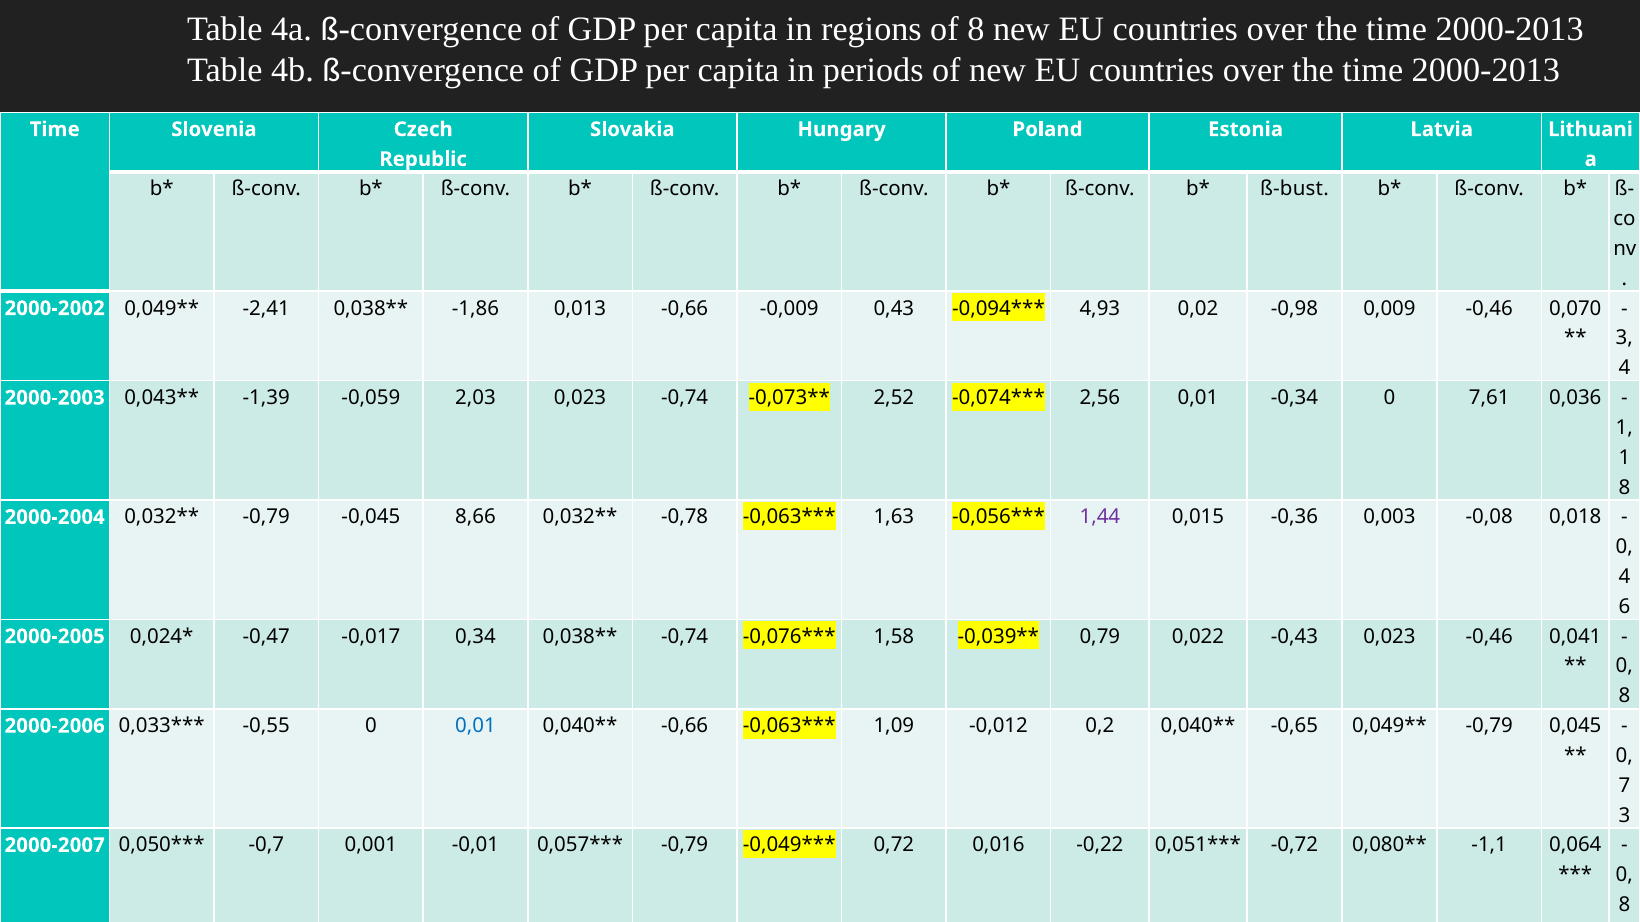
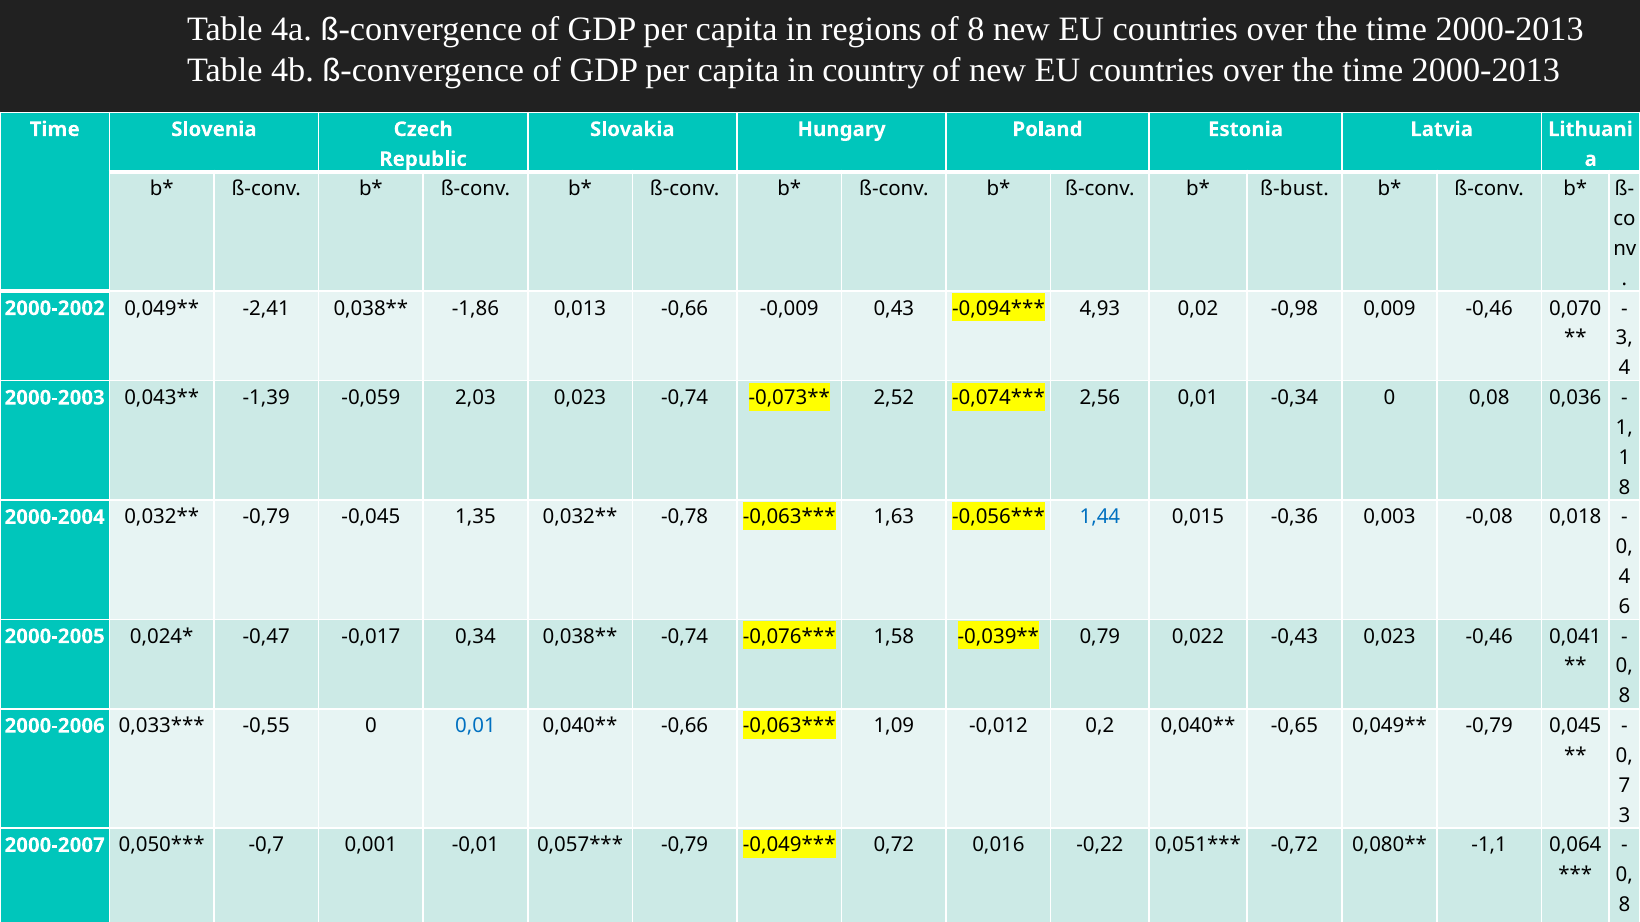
periods: periods -> country (873, 70)
0 7,61: 7,61 -> 0,08 (1489, 398)
8,66: 8,66 -> 1,35 (475, 517)
1,44 colour: purple -> blue (1100, 517)
